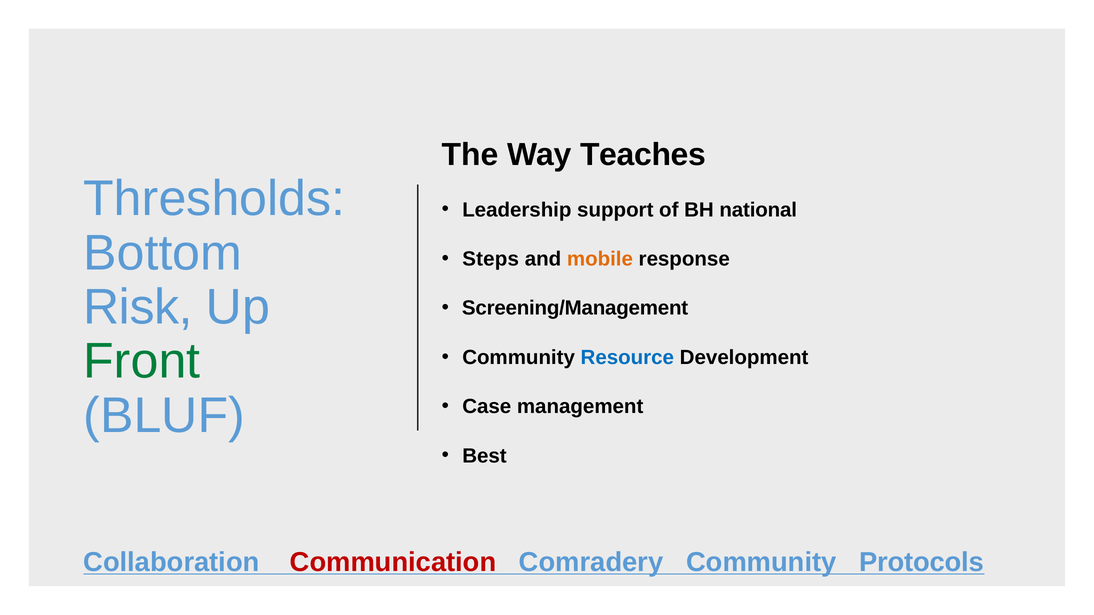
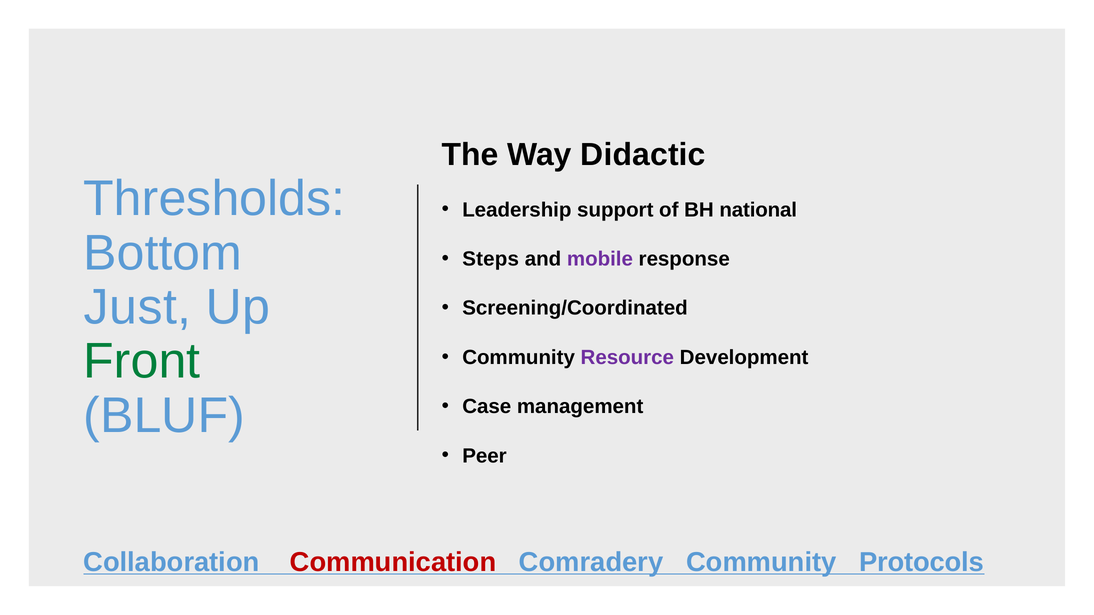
Teaches: Teaches -> Didactic (643, 155)
mobile colour: orange -> purple (600, 259)
Risk: Risk -> Just (137, 307)
Screening/Management: Screening/Management -> Screening/Coordinated (575, 308)
Resource colour: blue -> purple (627, 358)
Best: Best -> Peer (484, 456)
